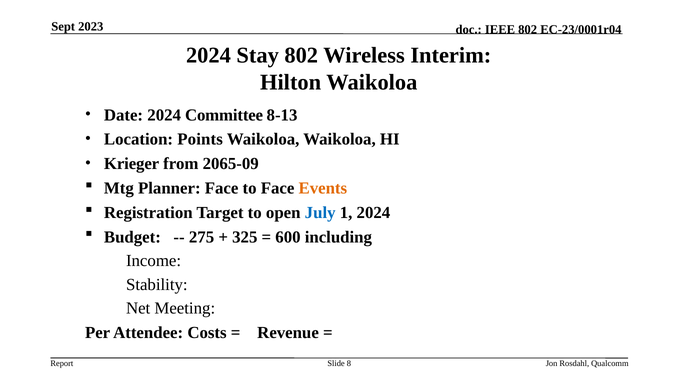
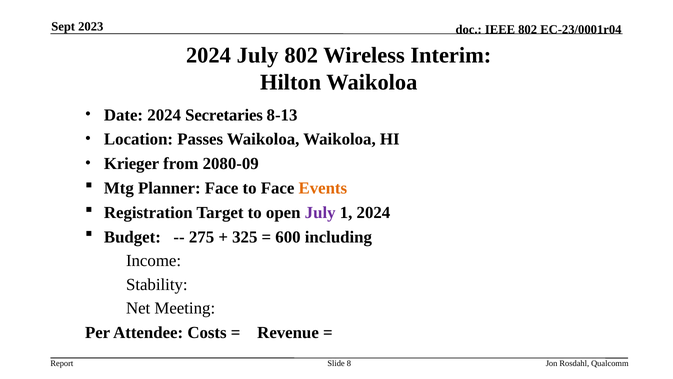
2024 Stay: Stay -> July (258, 55)
Committee: Committee -> Secretaries (224, 115)
Points: Points -> Passes (200, 139)
2065-09: 2065-09 -> 2080-09 (231, 164)
July colour: blue -> purple (320, 212)
